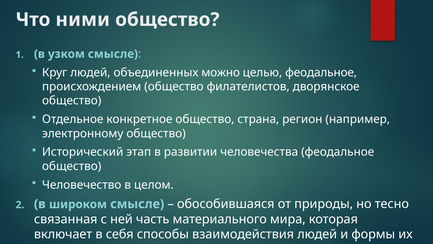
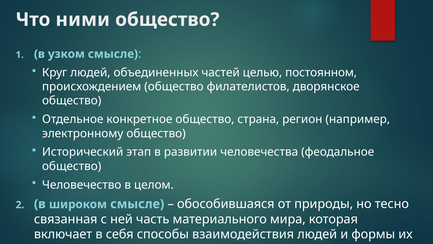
можно: можно -> частей (221, 72)
целью феодальное: феодальное -> постоянном (321, 72)
